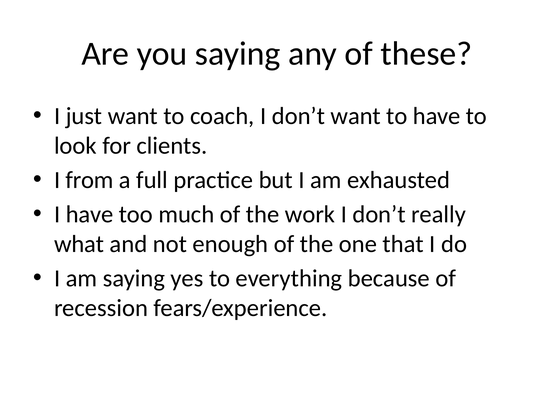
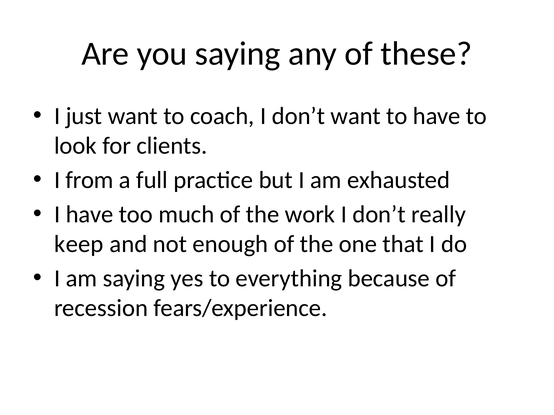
what: what -> keep (79, 244)
